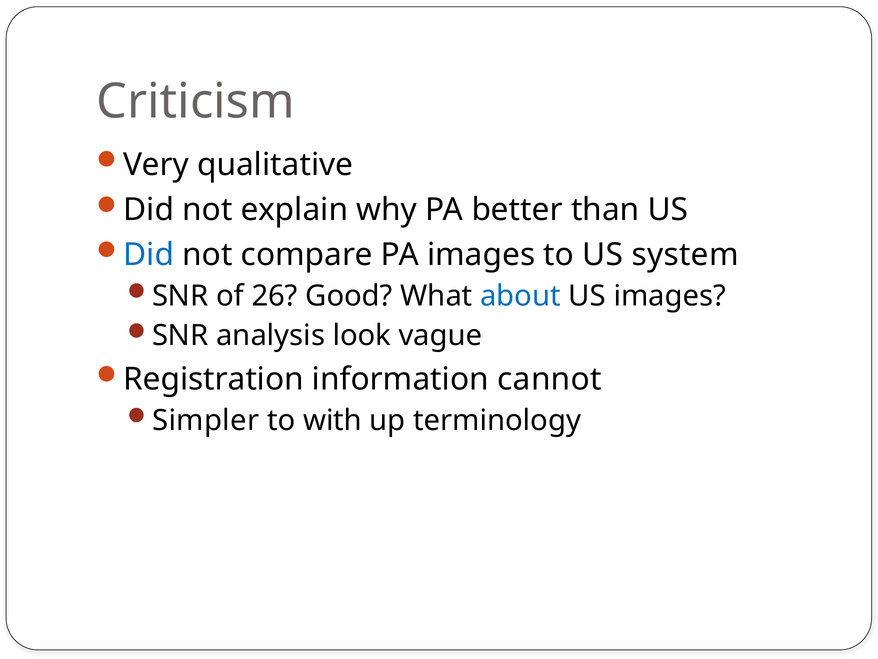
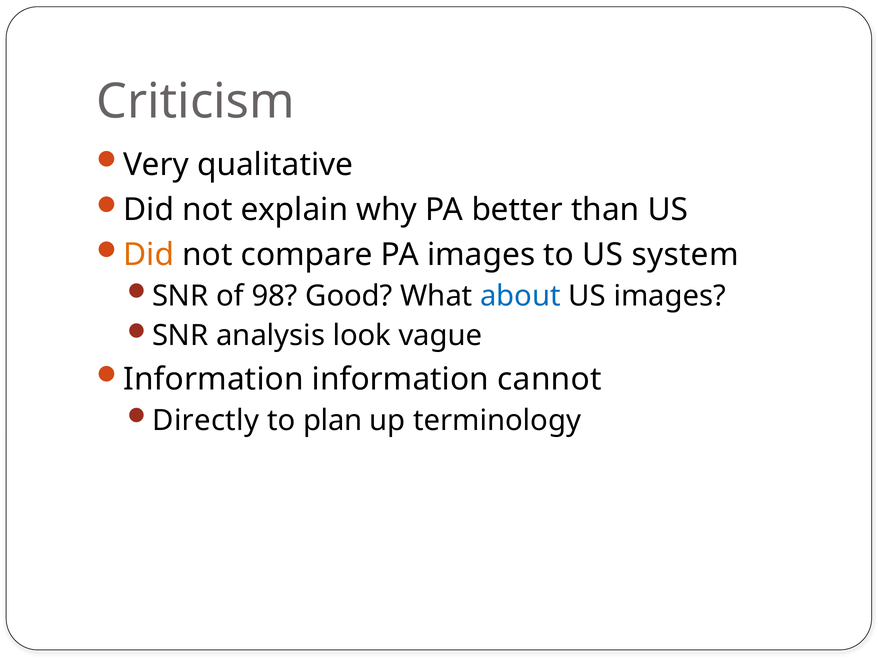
Did colour: blue -> orange (149, 255)
26: 26 -> 98 (275, 296)
Registration: Registration -> Information (213, 379)
Simpler: Simpler -> Directly (206, 420)
with: with -> plan (333, 420)
